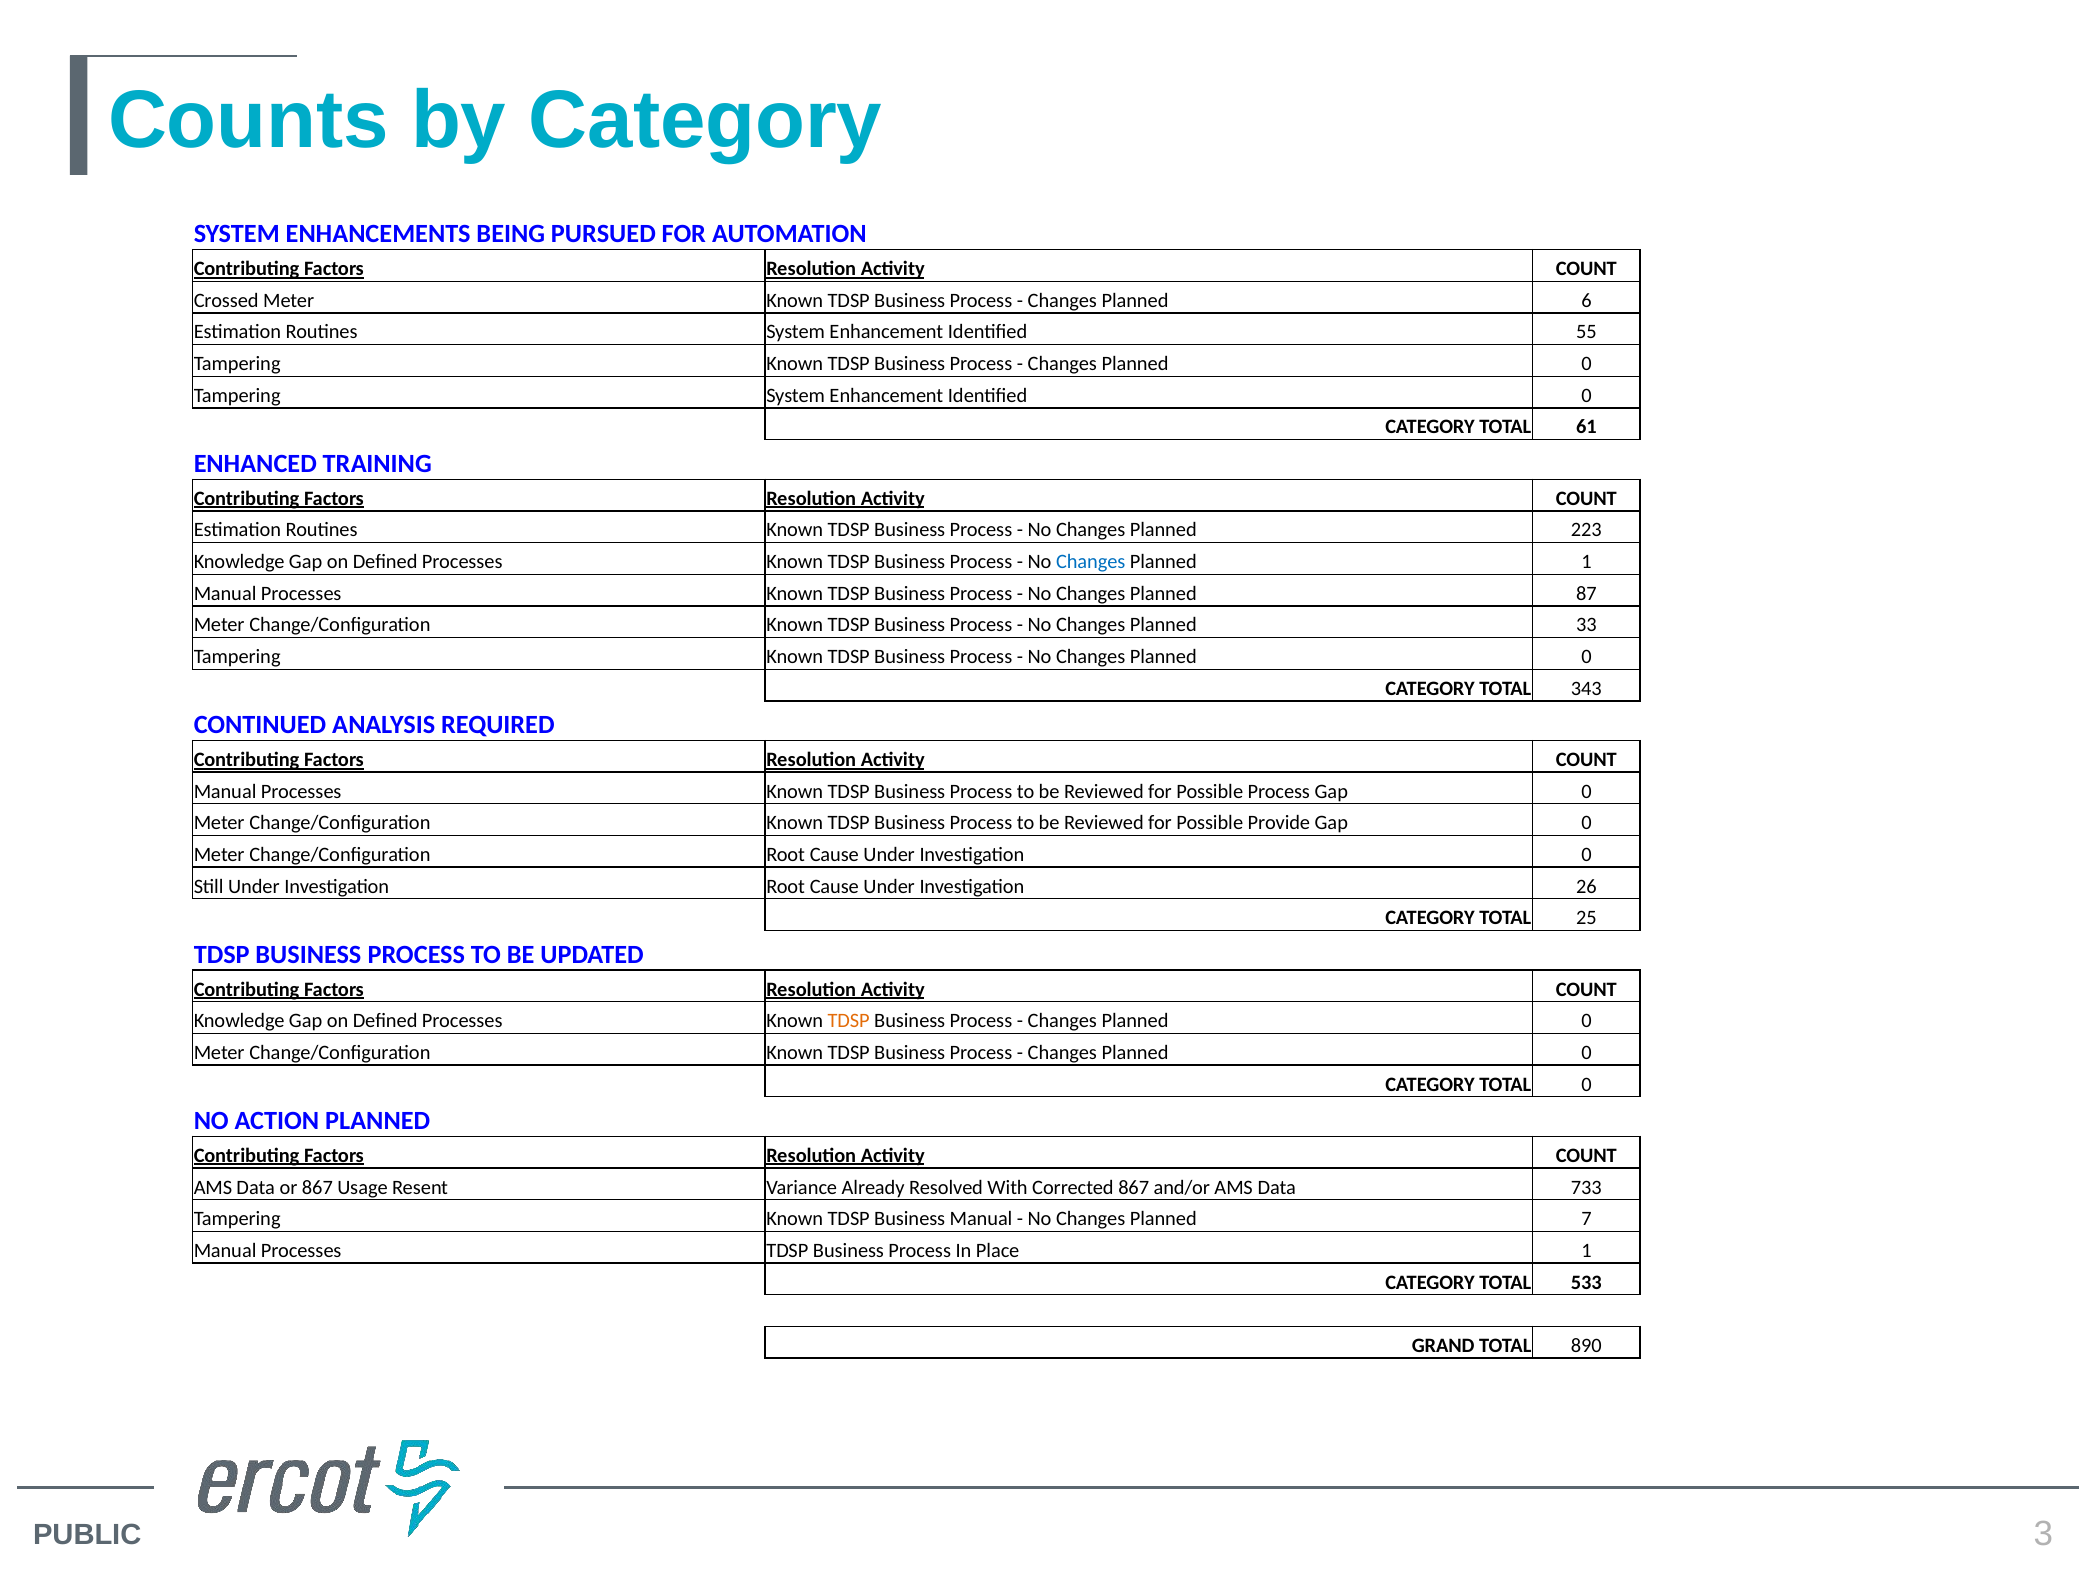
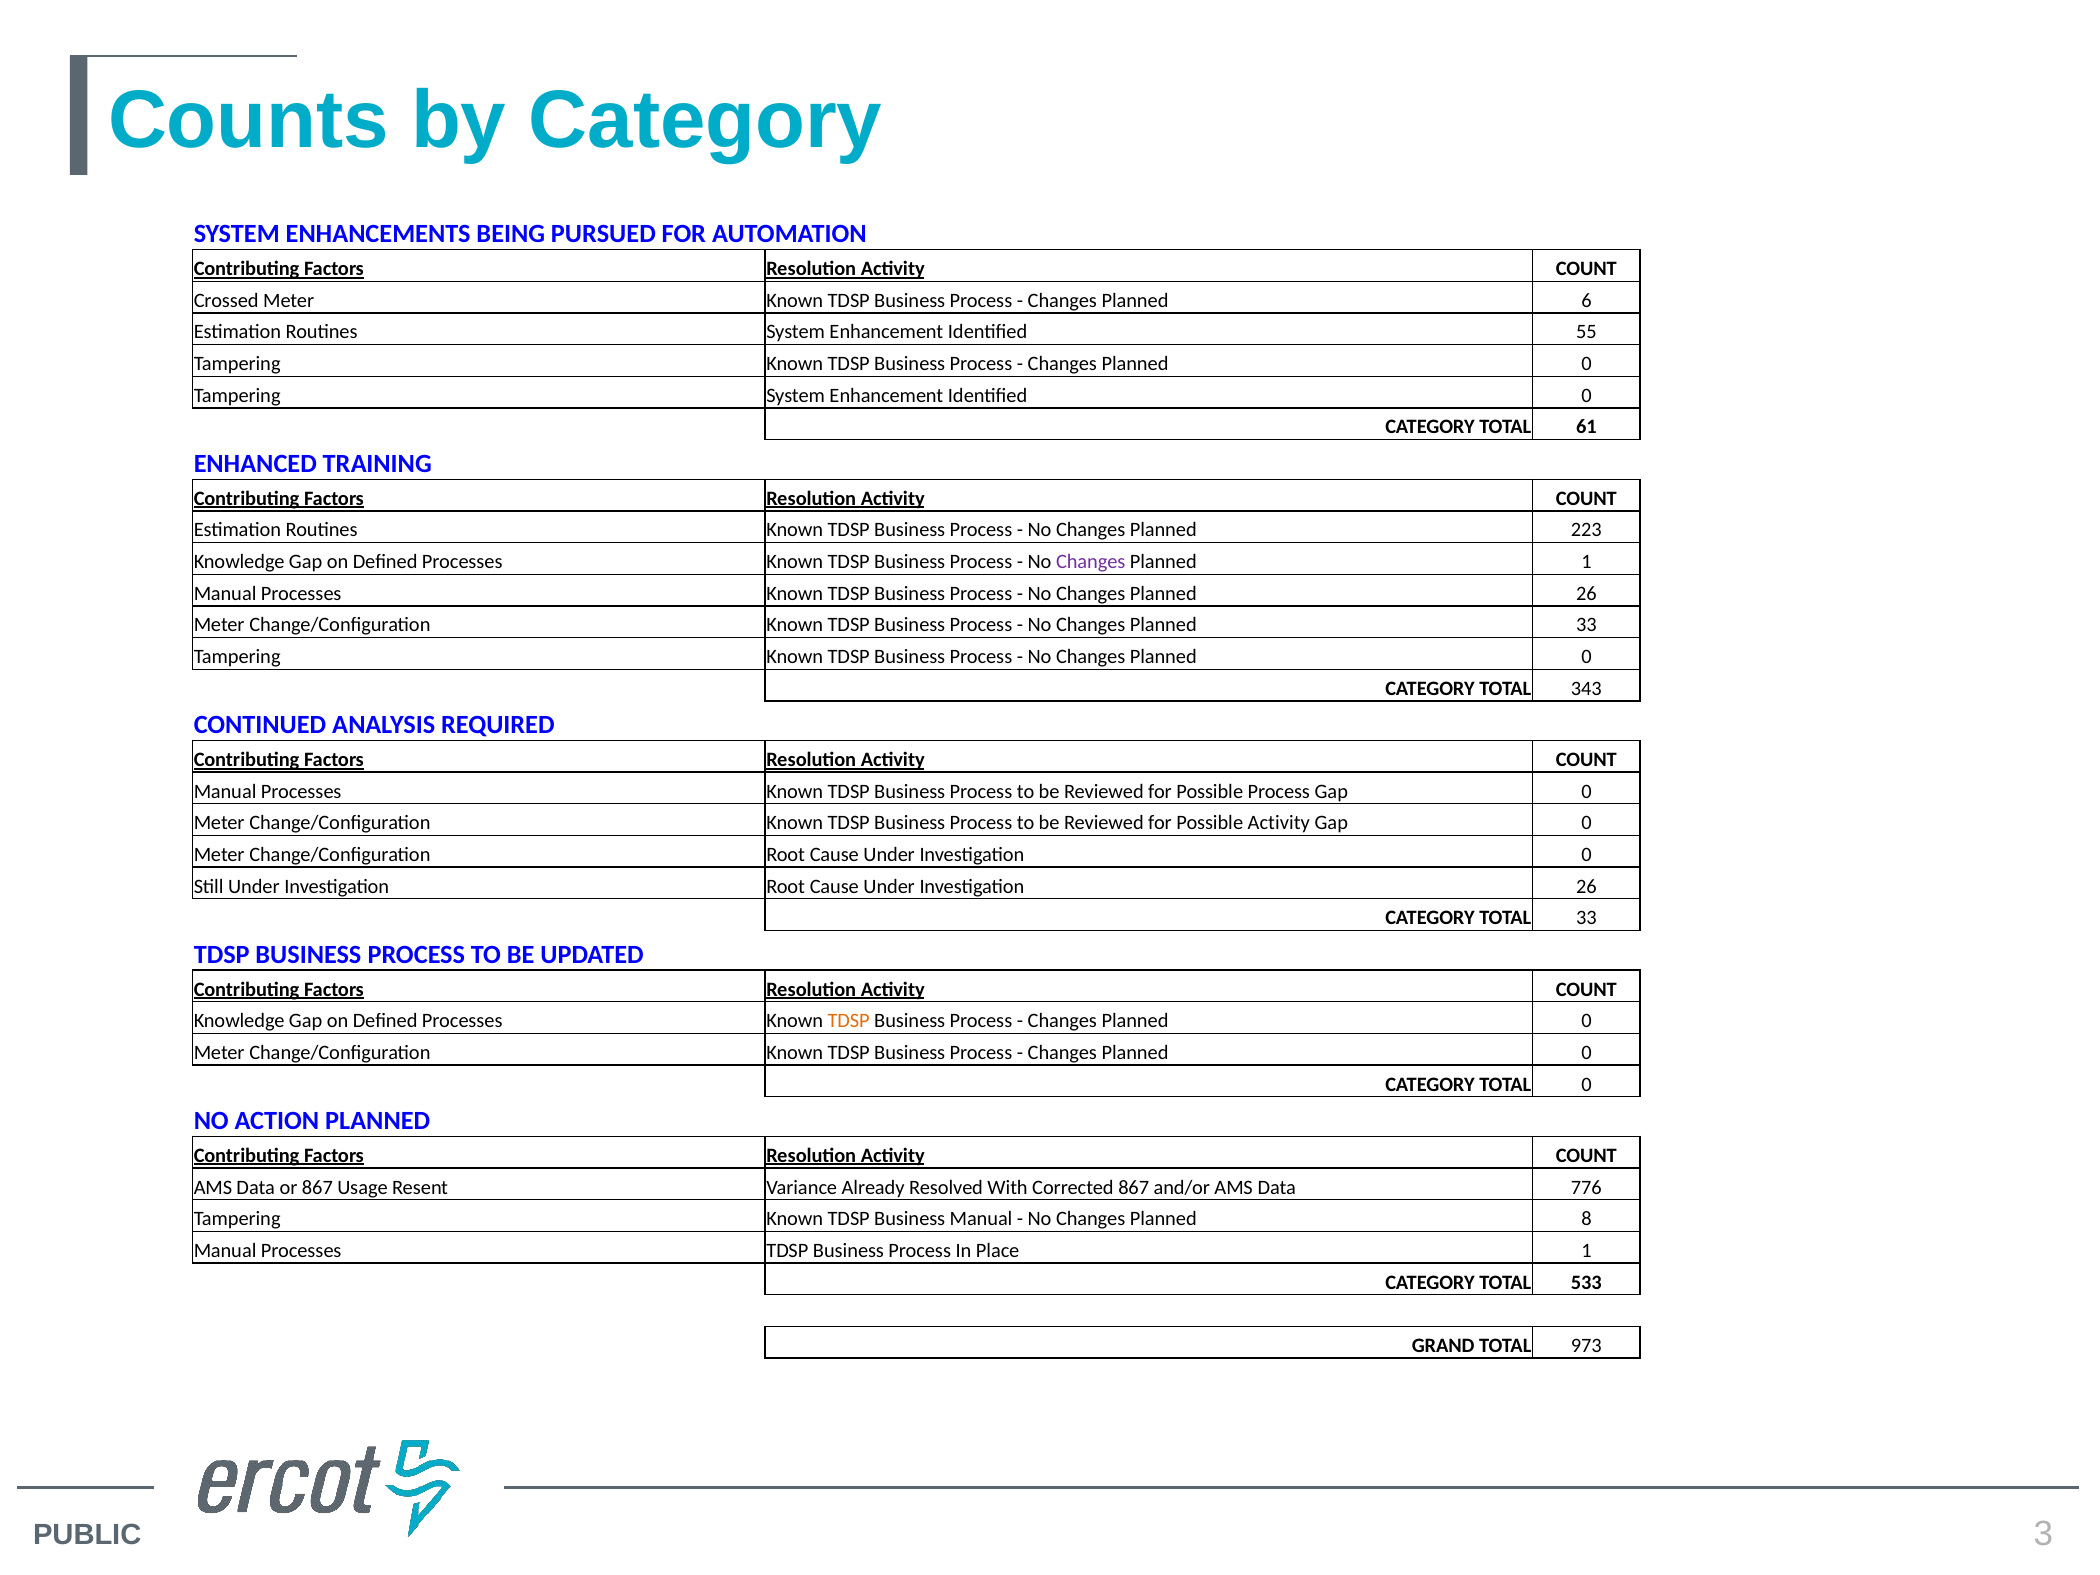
Changes colour: blue -> purple (1091, 562)
Planned 87: 87 -> 26 (1586, 593)
Possible Provide: Provide -> Activity (1279, 823)
TOTAL 25: 25 -> 33 (1586, 918)
733: 733 -> 776 (1586, 1187)
7: 7 -> 8 (1586, 1219)
890: 890 -> 973 (1586, 1346)
